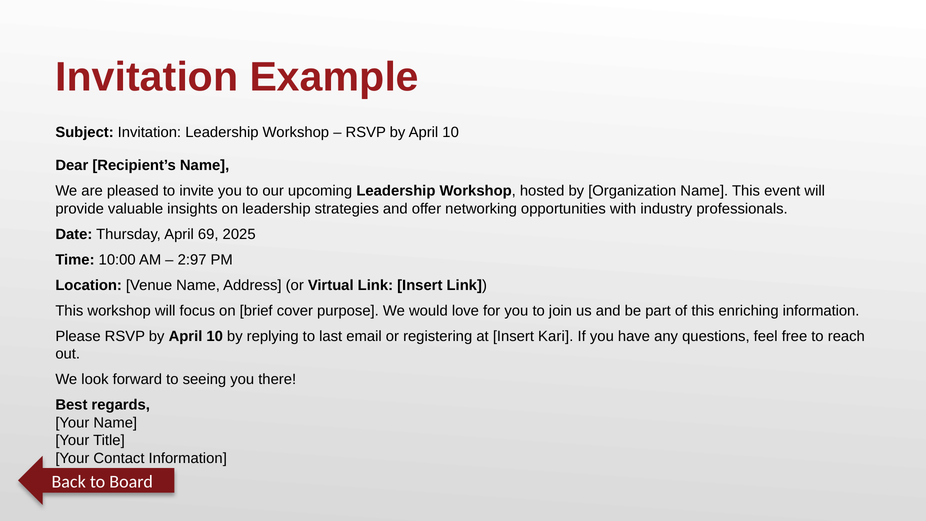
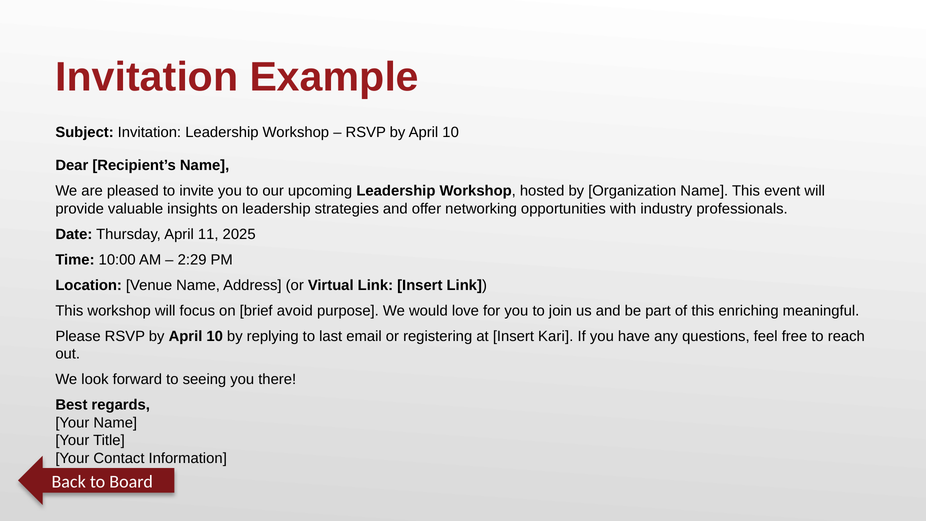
69: 69 -> 11 (208, 234)
2:97: 2:97 -> 2:29 (192, 260)
cover: cover -> avoid (295, 311)
enriching information: information -> meaningful (821, 311)
